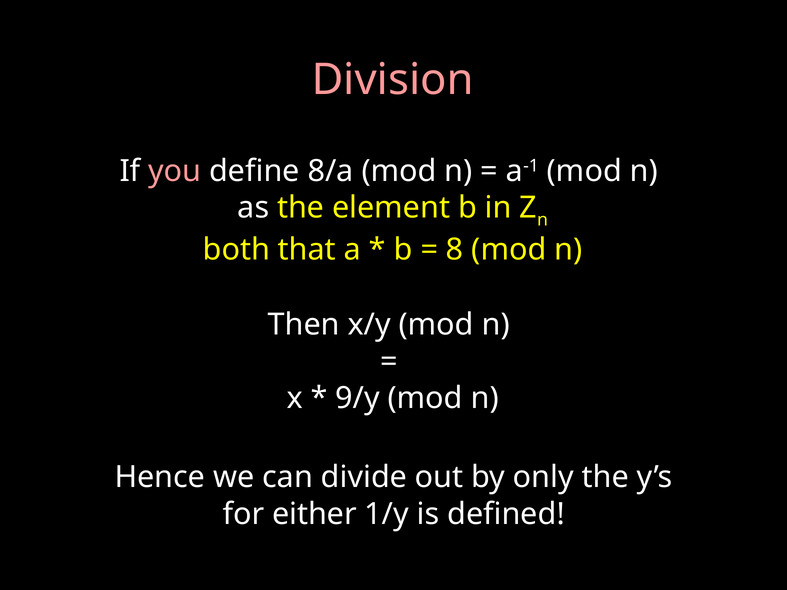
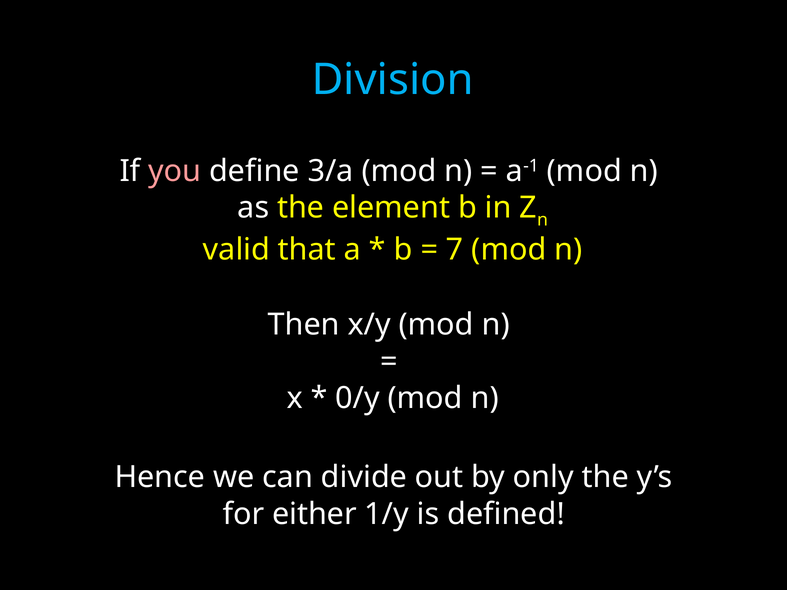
Division colour: pink -> light blue (393, 80)
8/a: 8/a -> 3/a (331, 171)
both: both -> valid (237, 250)
8: 8 -> 7 (455, 250)
9/y: 9/y -> 0/y (358, 398)
